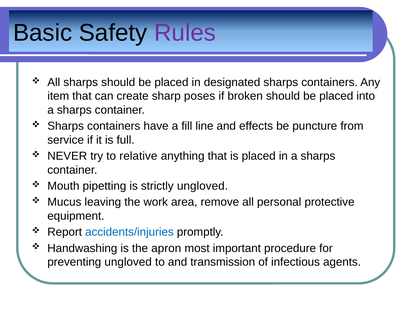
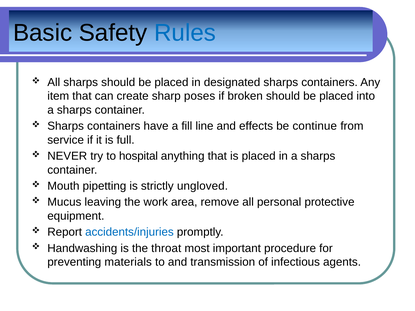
Rules colour: purple -> blue (185, 33)
puncture: puncture -> continue (315, 126)
relative: relative -> hospital (138, 156)
apron: apron -> throat (166, 248)
preventing ungloved: ungloved -> materials (128, 262)
